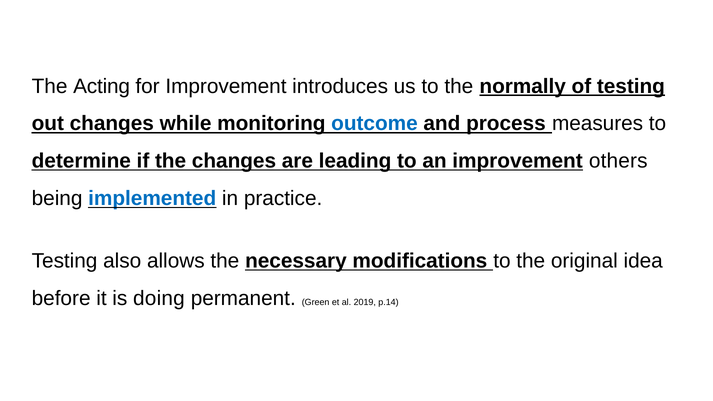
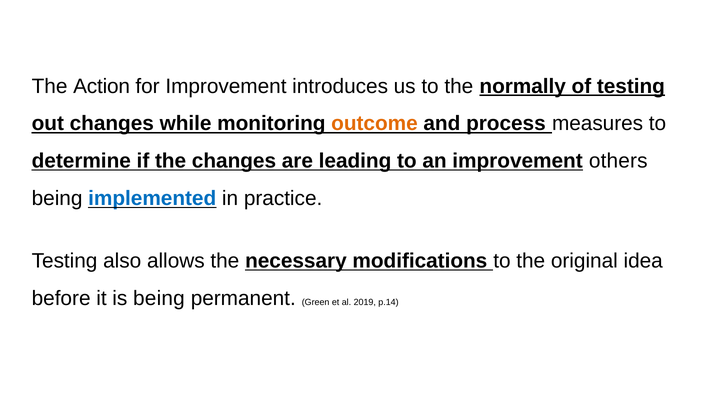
Acting: Acting -> Action (102, 86)
outcome colour: blue -> orange (374, 124)
is doing: doing -> being (159, 298)
